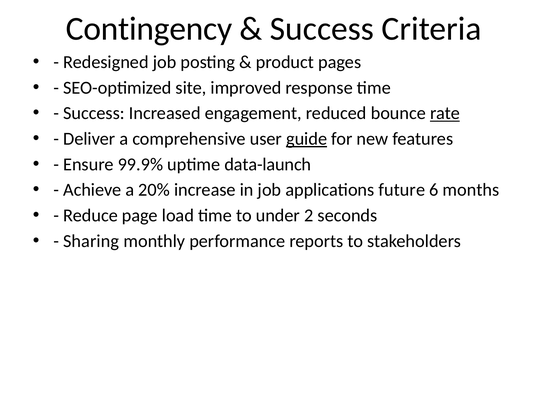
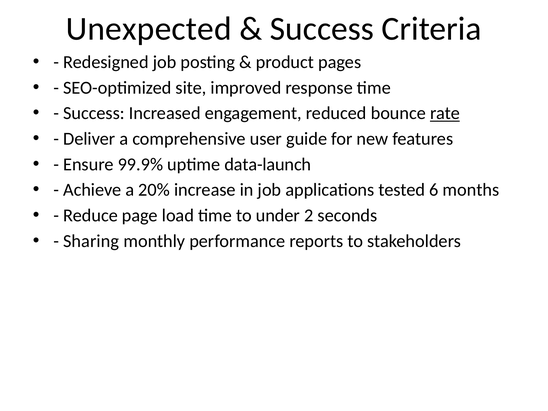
Contingency: Contingency -> Unexpected (149, 29)
guide underline: present -> none (307, 139)
future: future -> tested (402, 190)
